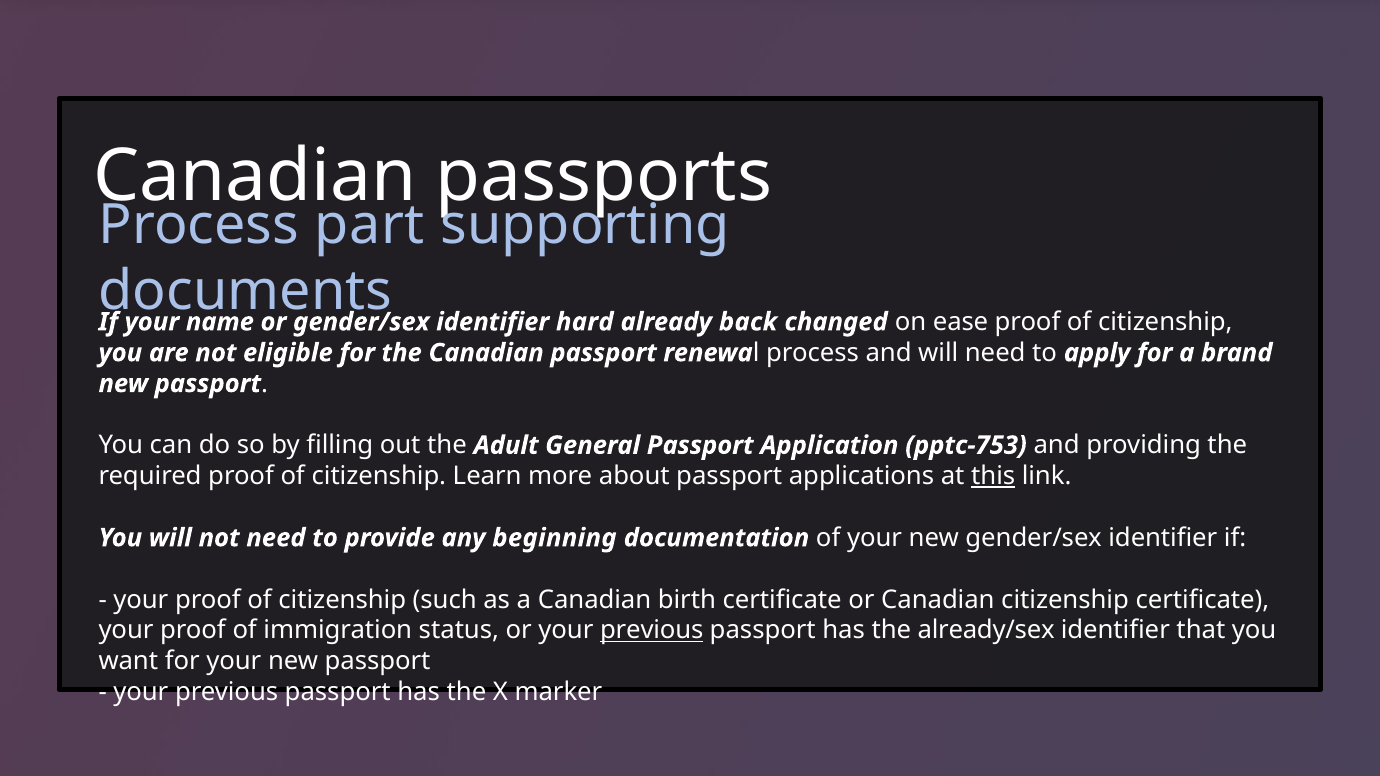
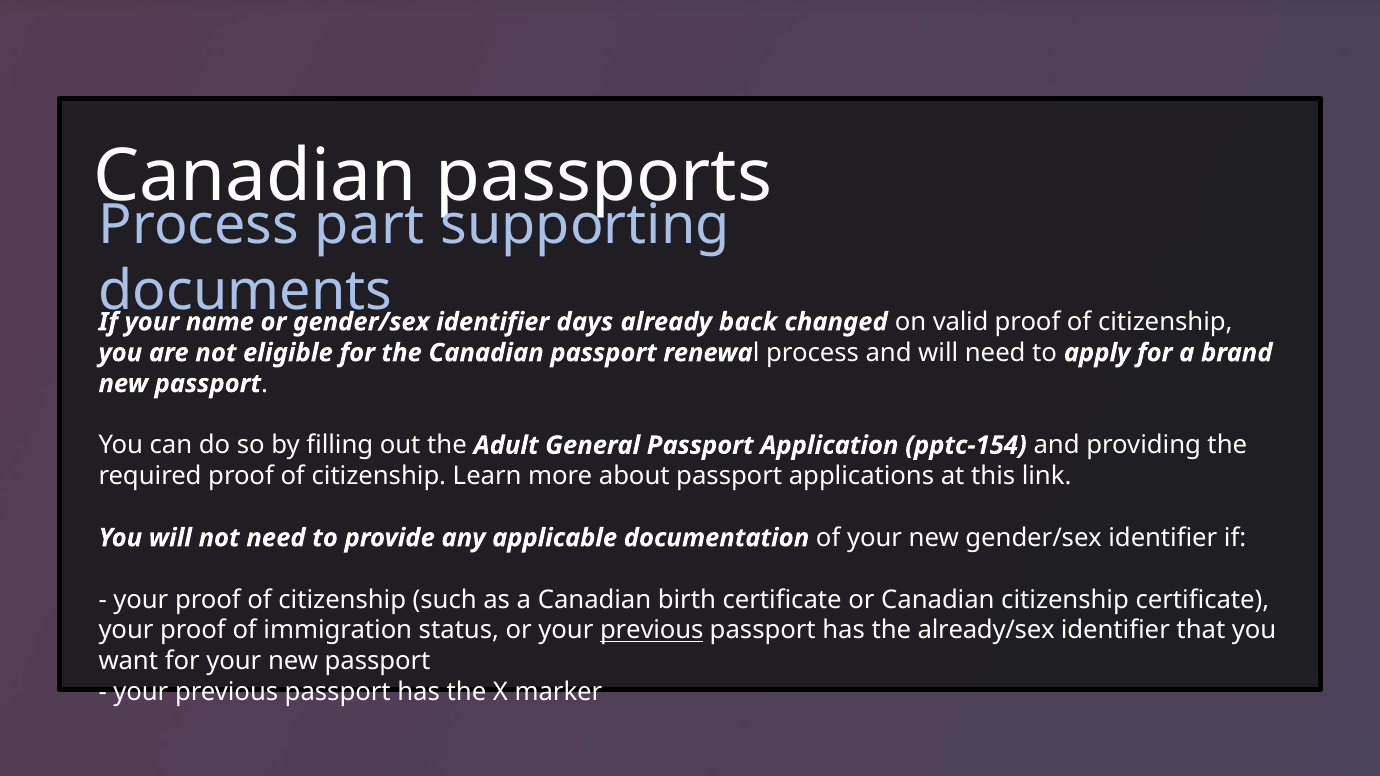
hard: hard -> days (585, 322)
ease: ease -> valid (961, 322)
pptc-753: pptc-753 -> pptc-154 (966, 445)
this underline: present -> none (993, 476)
beginning: beginning -> applicable (555, 538)
